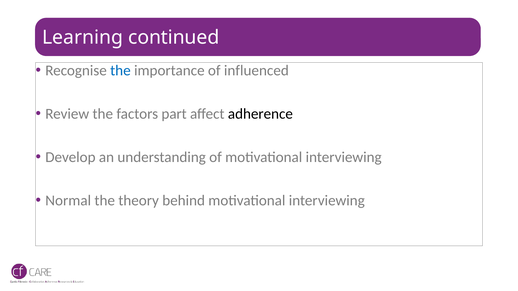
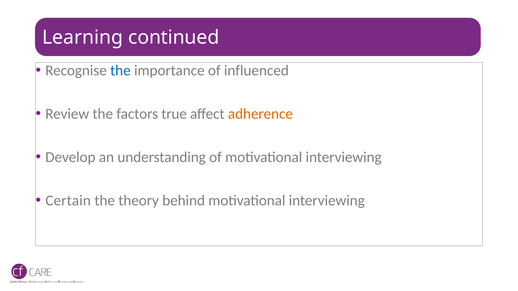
part: part -> true (174, 114)
adherence colour: black -> orange (260, 114)
Normal: Normal -> Certain (68, 201)
